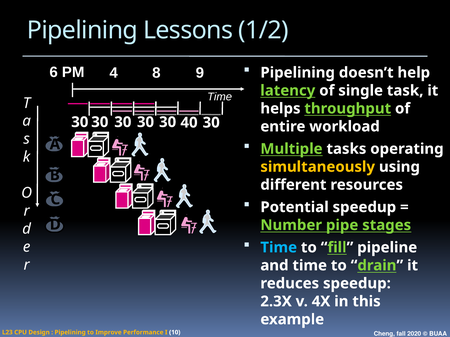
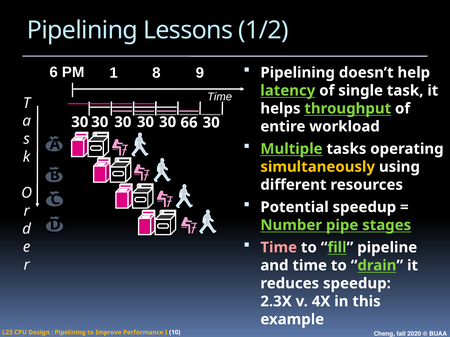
4: 4 -> 1 (114, 73)
40: 40 -> 66 (189, 123)
Time colour: light blue -> pink (279, 248)
